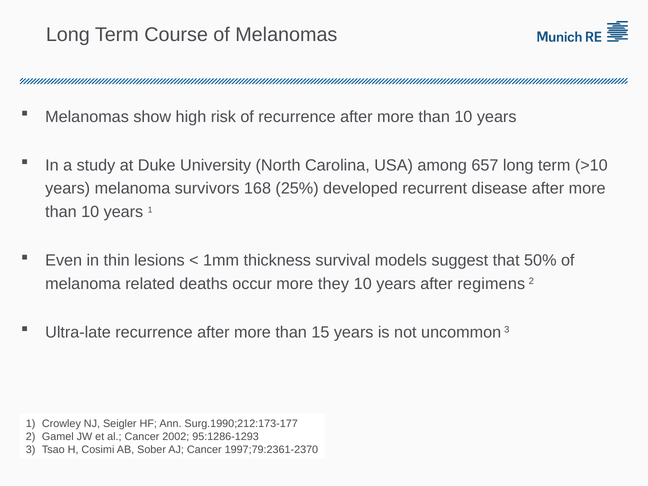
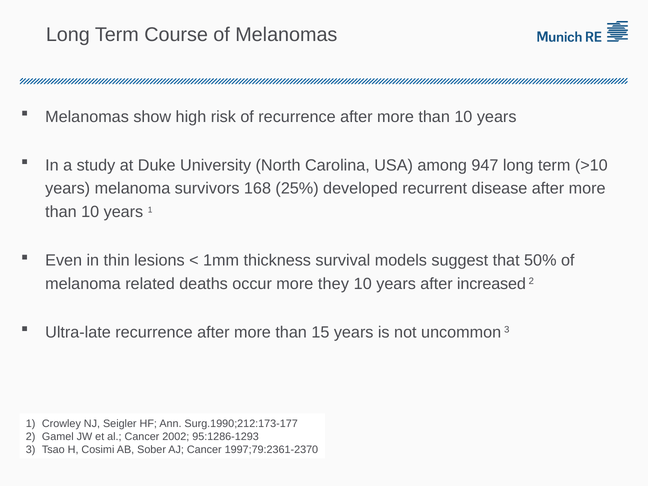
657: 657 -> 947 (485, 165)
regimens: regimens -> increased (491, 284)
